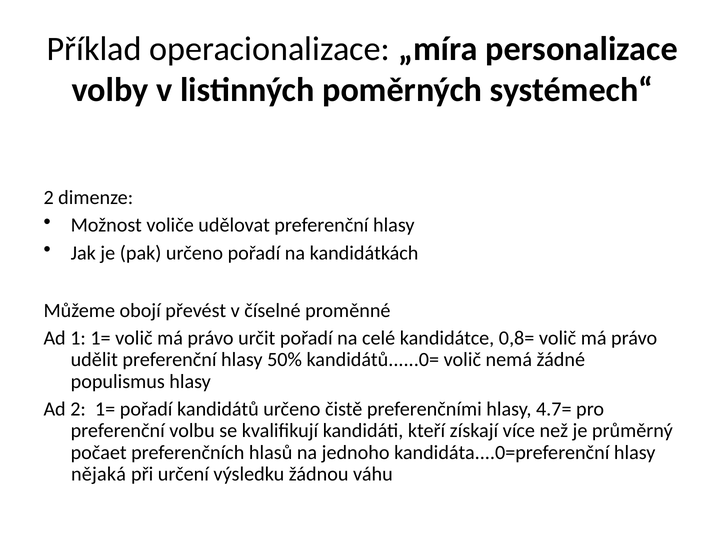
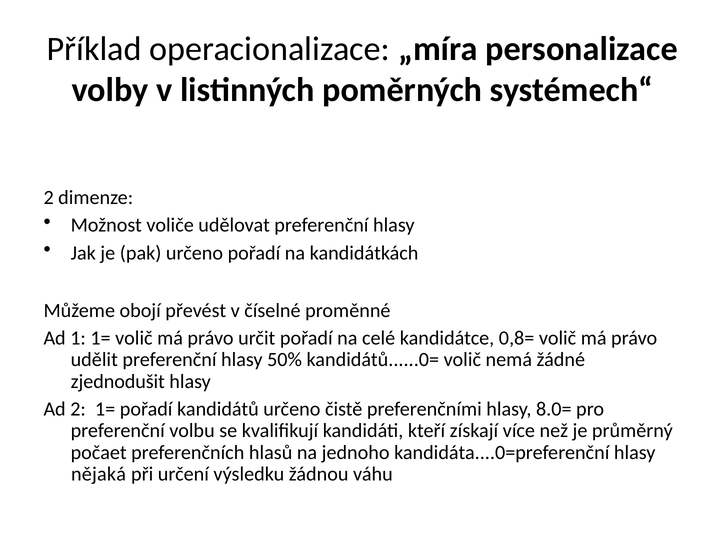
populismus: populismus -> zjednodušit (118, 381)
4.7=: 4.7= -> 8.0= (554, 409)
